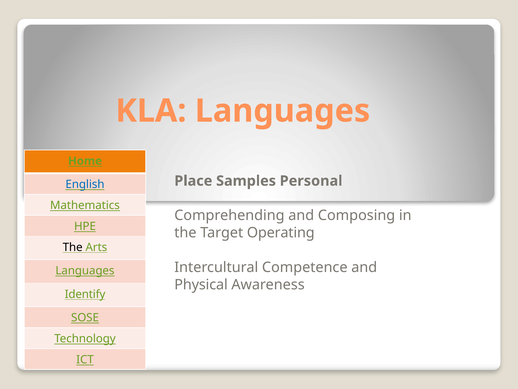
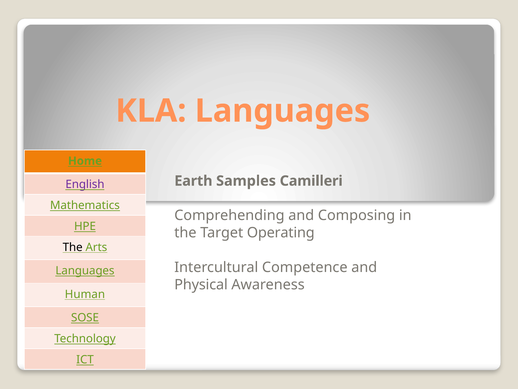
Place: Place -> Earth (193, 181)
Personal: Personal -> Camilleri (311, 181)
English colour: blue -> purple (85, 184)
Identify: Identify -> Human (85, 294)
